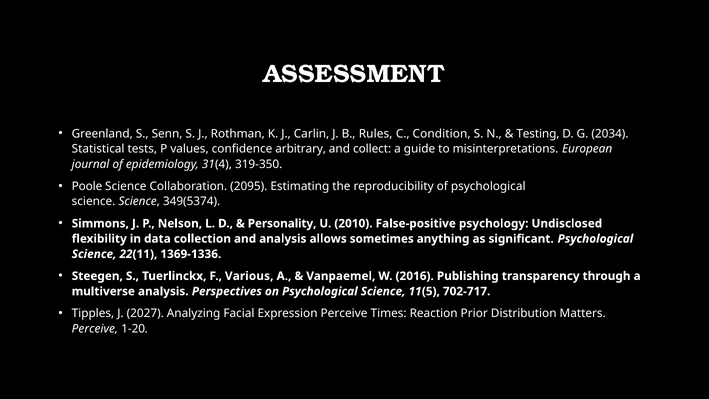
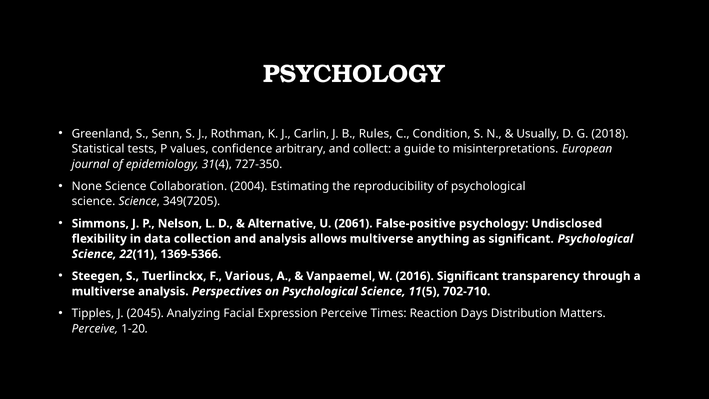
ASSESSMENT: ASSESSMENT -> PSYCHOLOGY (354, 74)
Testing: Testing -> Usually (538, 134)
2034: 2034 -> 2018 (610, 134)
319-350: 319-350 -> 727-350 (259, 164)
Poole: Poole -> None (87, 186)
2095: 2095 -> 2004 (249, 186)
349(5374: 349(5374 -> 349(7205 (192, 201)
Personality: Personality -> Alternative (282, 223)
2010: 2010 -> 2061 (353, 223)
allows sometimes: sometimes -> multiverse (382, 239)
1369-1336: 1369-1336 -> 1369-5366 (191, 254)
2016 Publishing: Publishing -> Significant (468, 276)
702-717: 702-717 -> 702-710 (467, 291)
2027: 2027 -> 2045 (145, 313)
Prior: Prior -> Days (474, 313)
